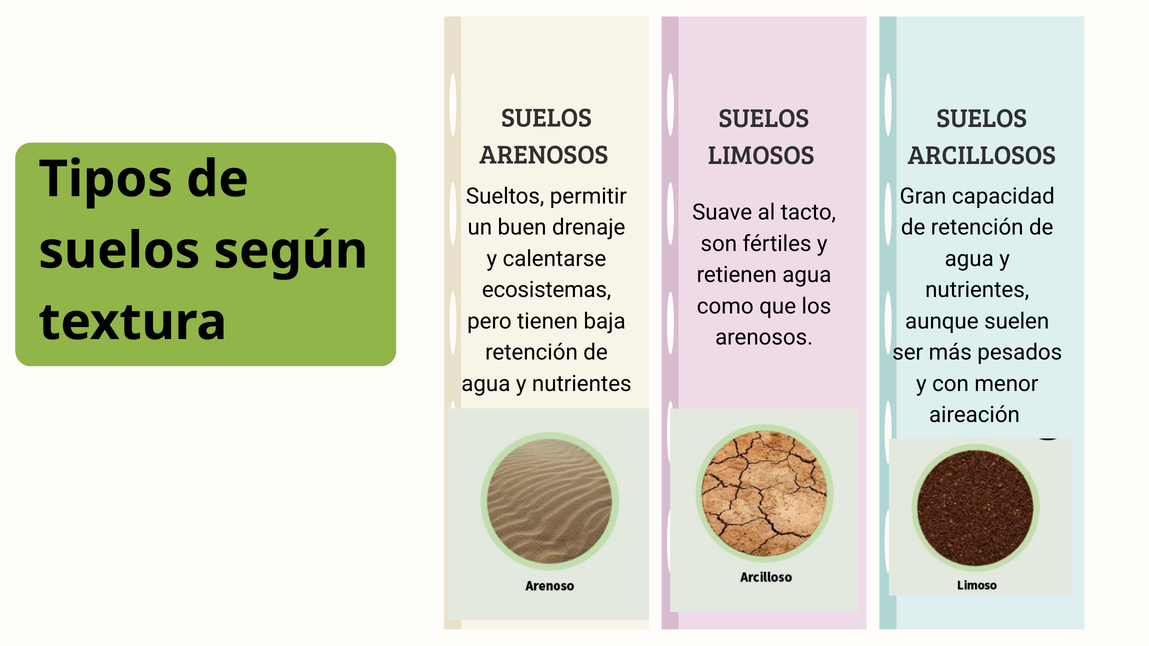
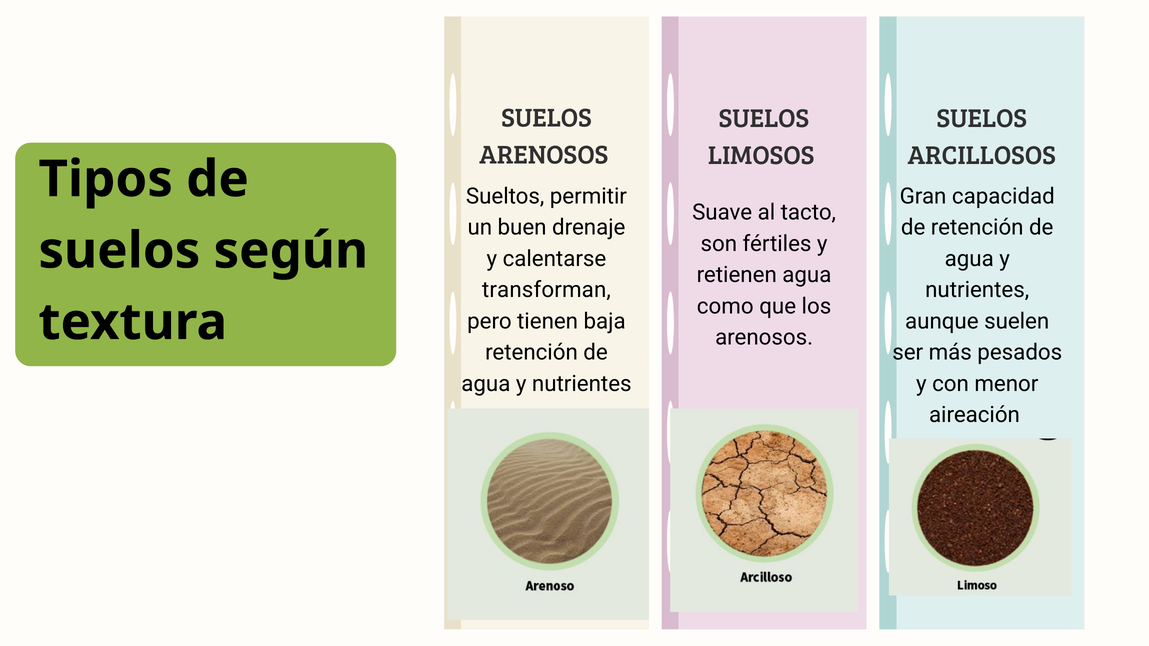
ecosistemas: ecosistemas -> transforman (546, 290)
